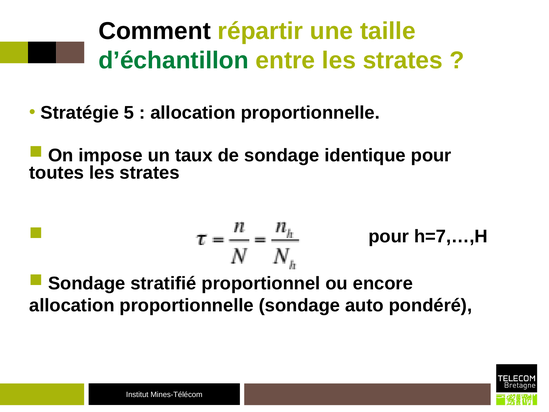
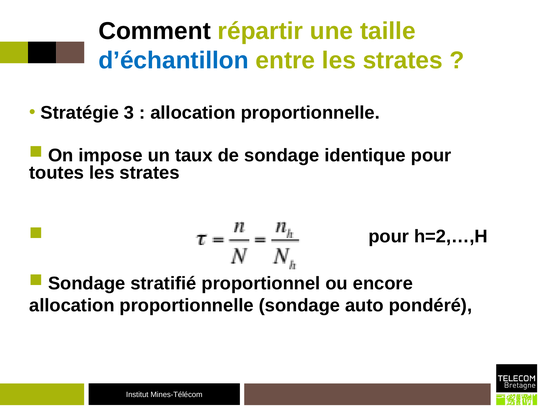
d’échantillon colour: green -> blue (174, 60)
5: 5 -> 3 (129, 113)
h=7,…,H: h=7,…,H -> h=2,…,H (451, 236)
